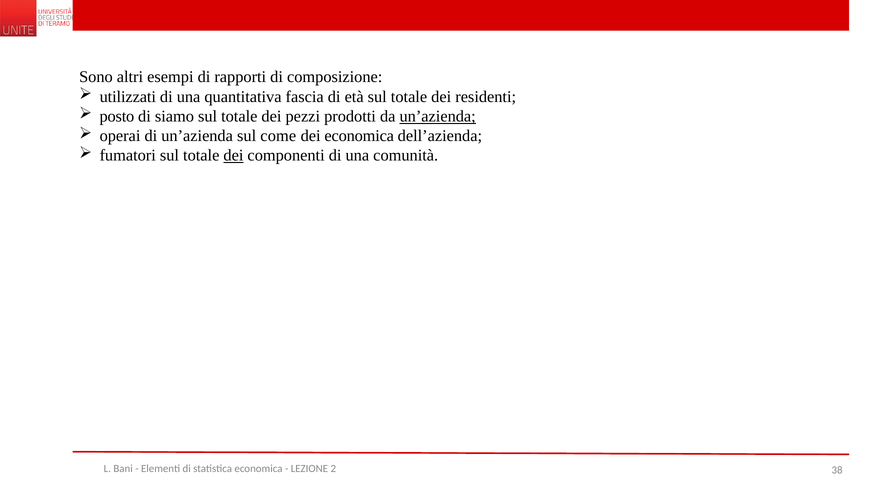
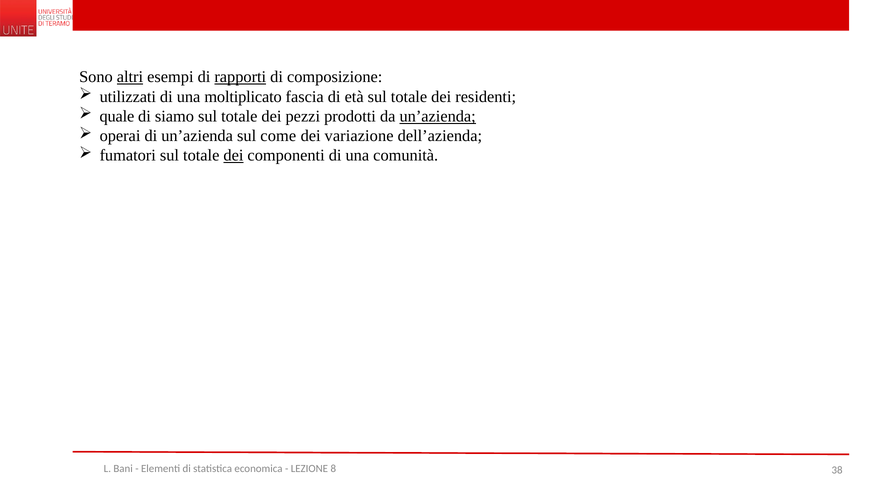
altri underline: none -> present (130, 77)
rapporti underline: none -> present (240, 77)
quantitativa: quantitativa -> moltiplicato (243, 97)
posto: posto -> quale (117, 116)
dei economica: economica -> variazione (359, 136)
2: 2 -> 8 (333, 469)
